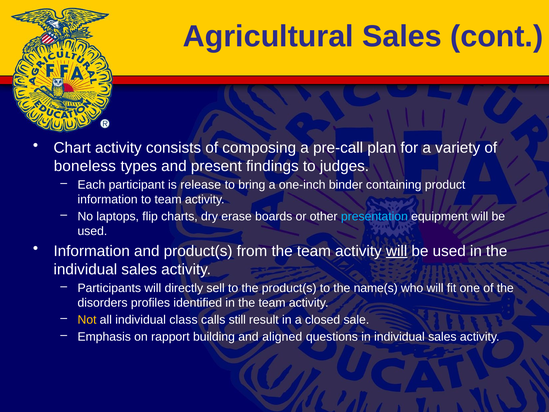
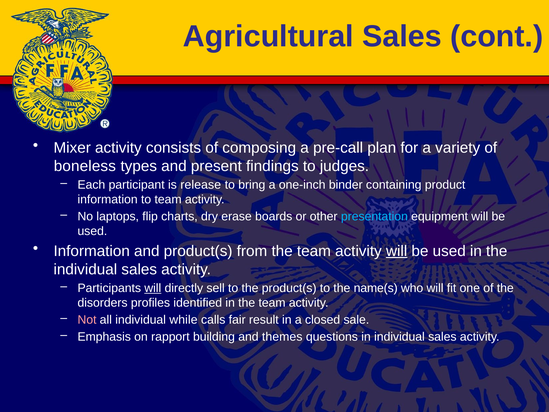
Chart: Chart -> Mixer (72, 148)
will underline: none -> present (153, 288)
Not colour: yellow -> pink (87, 320)
class: class -> while (183, 320)
still: still -> fair (237, 320)
aligned: aligned -> themes (282, 337)
